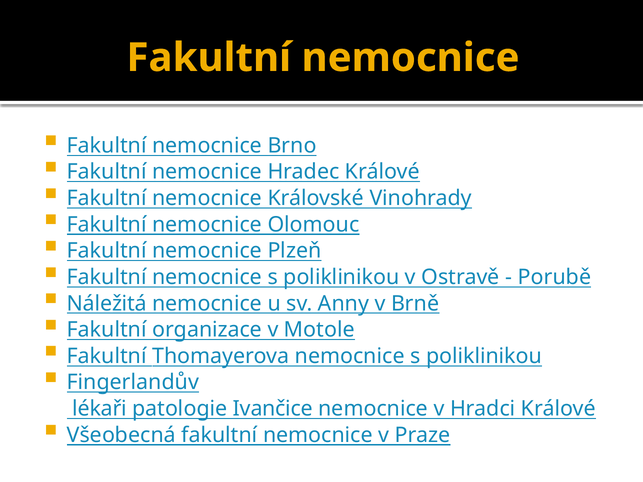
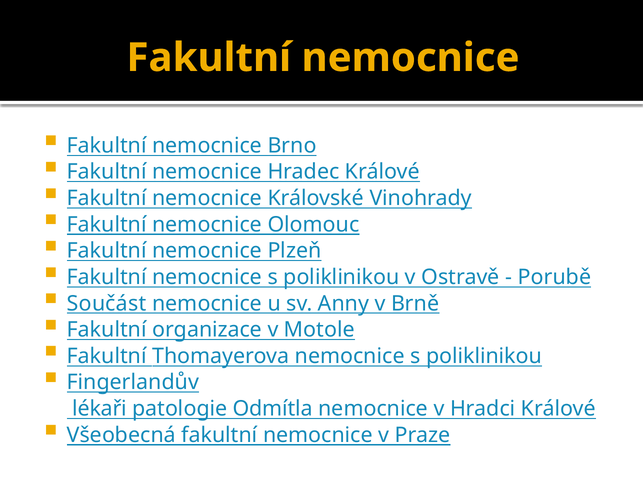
Náležitá: Náležitá -> Součást (107, 304)
Ivančice: Ivančice -> Odmítla (273, 409)
